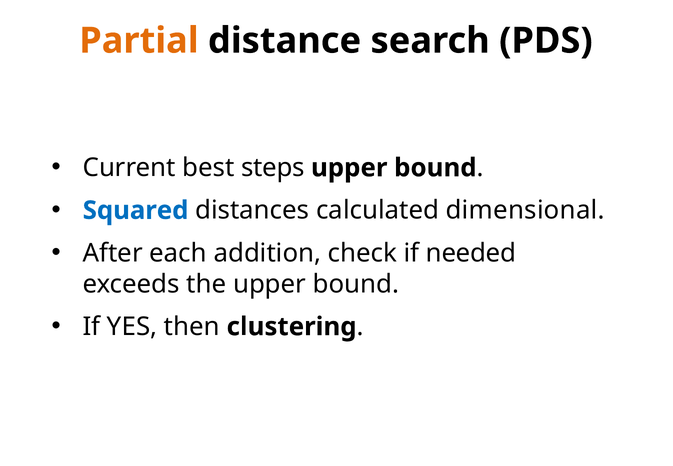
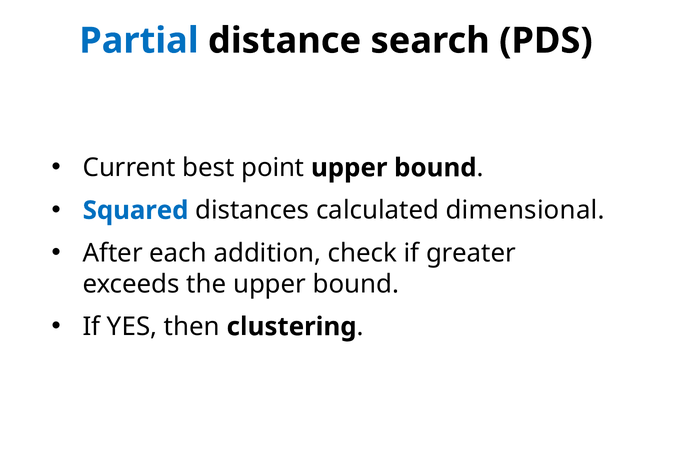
Partial colour: orange -> blue (139, 41)
steps: steps -> point (273, 168)
needed: needed -> greater (471, 253)
